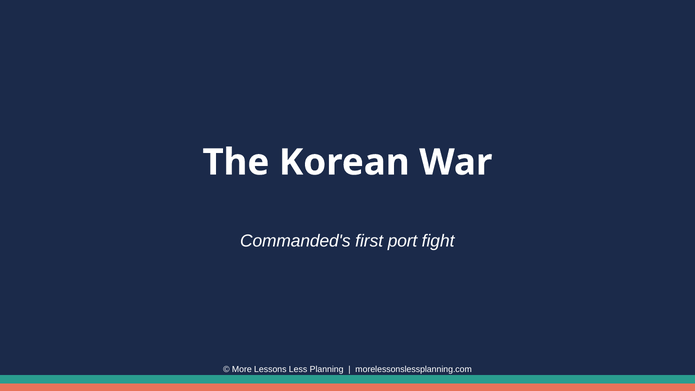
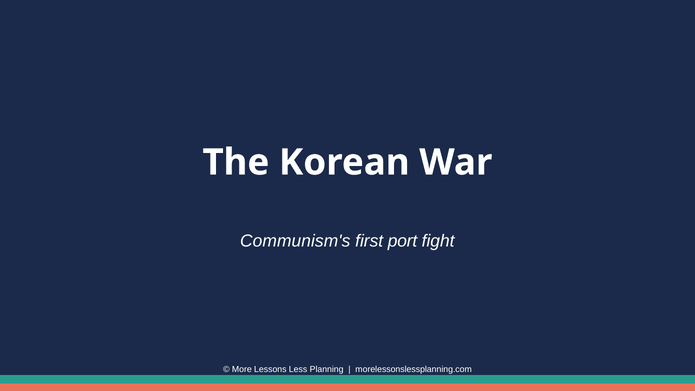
Commanded's: Commanded's -> Communism's (295, 241)
